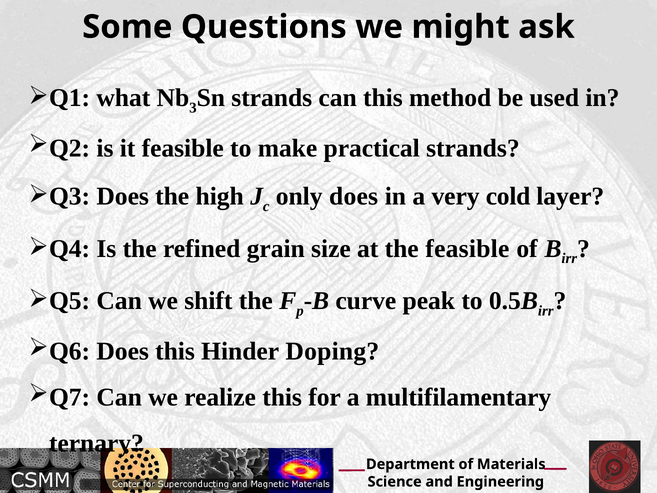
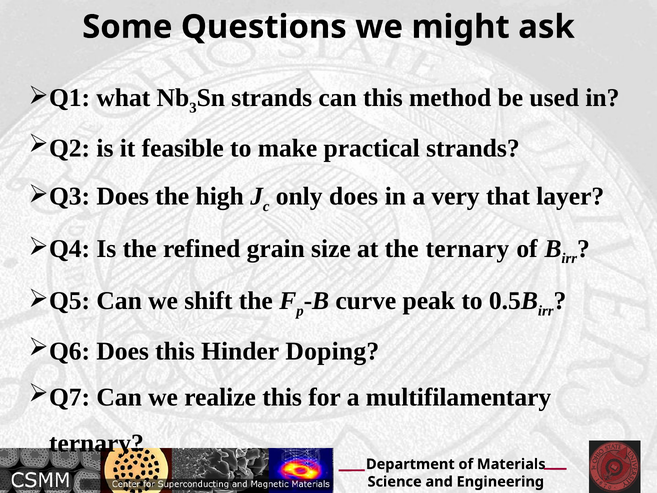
cold: cold -> that (508, 196)
the feasible: feasible -> ternary (467, 249)
